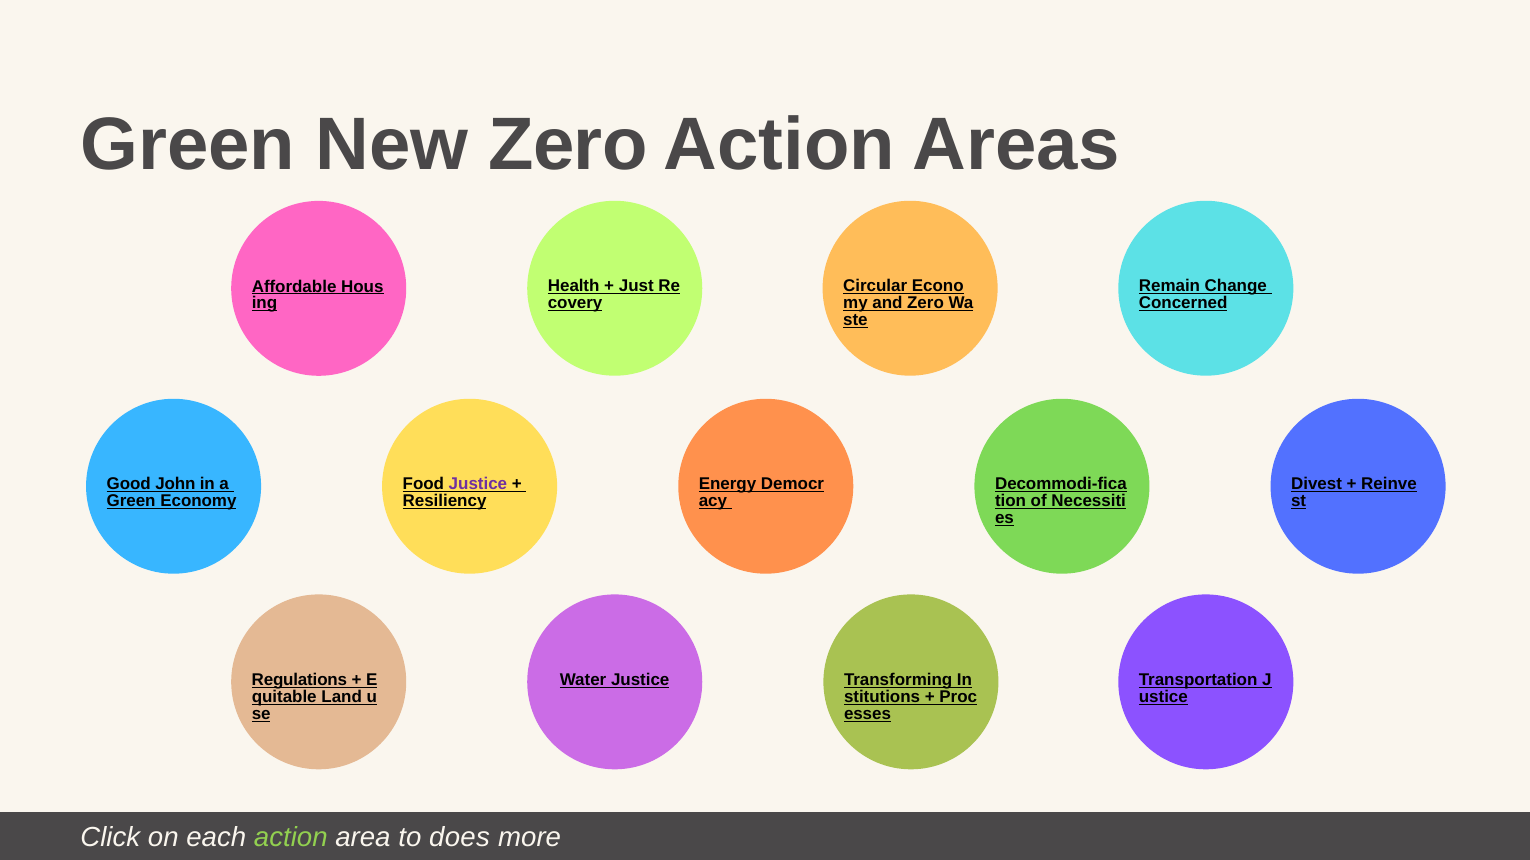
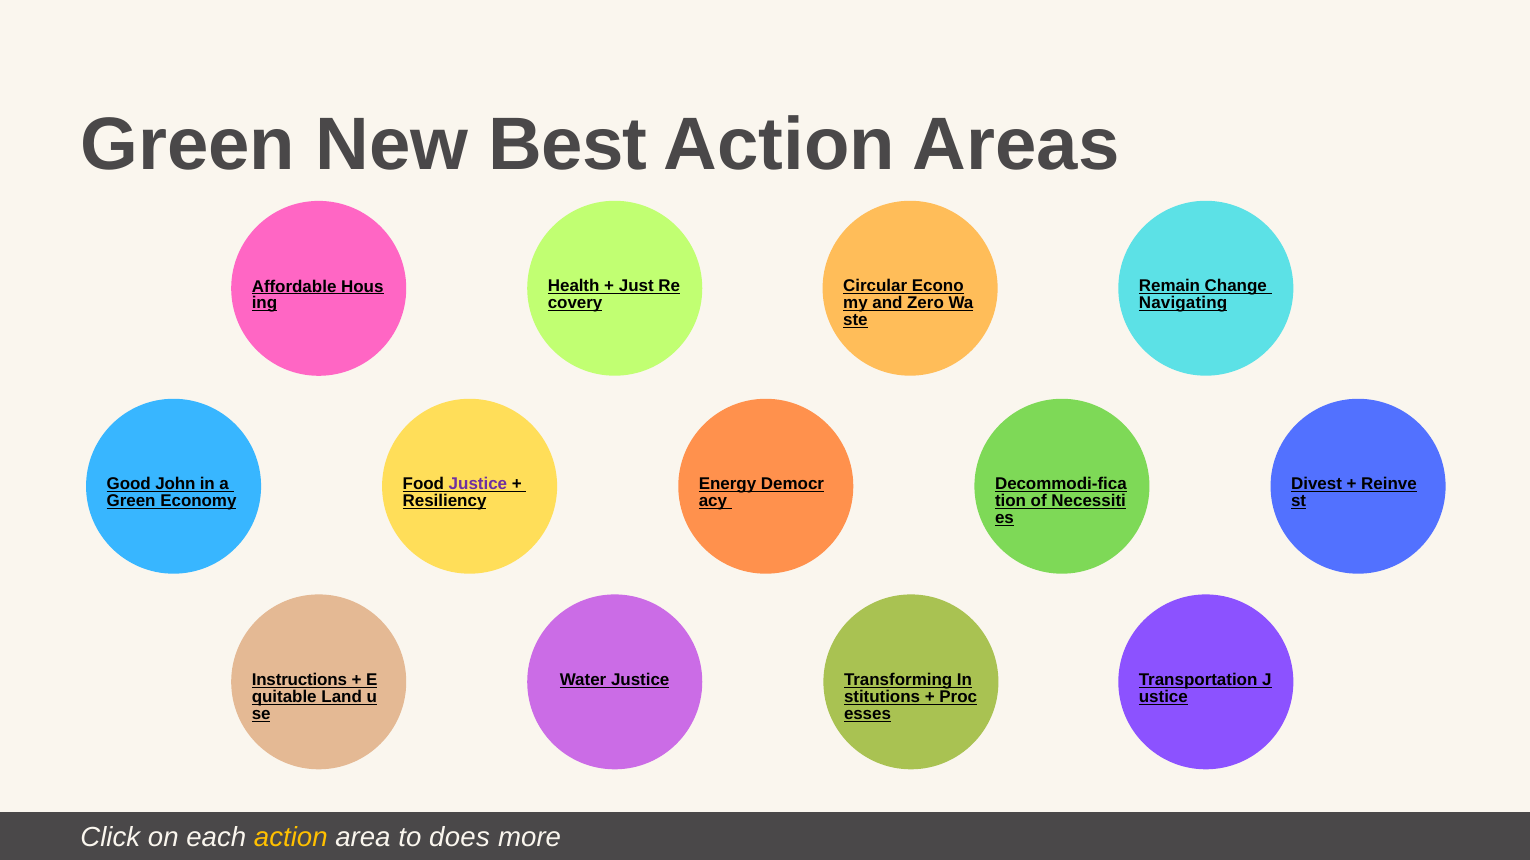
New Zero: Zero -> Best (568, 145)
Concerned: Concerned -> Navigating (1183, 304)
Regulations: Regulations -> Instructions (299, 680)
action colour: light green -> yellow (291, 838)
